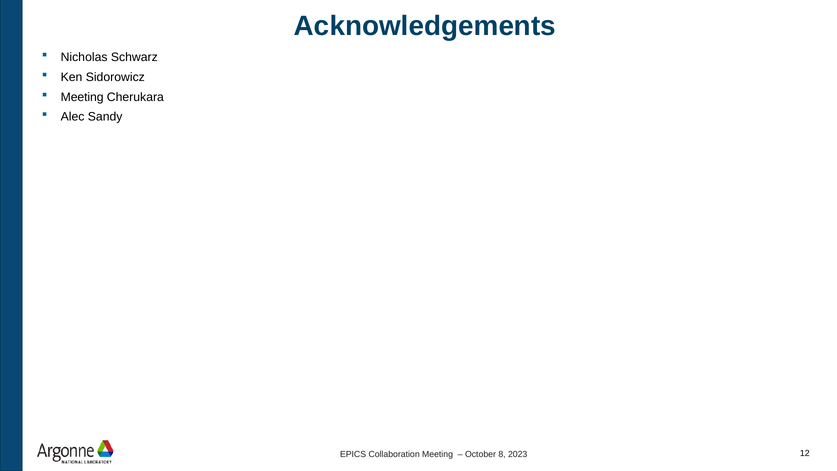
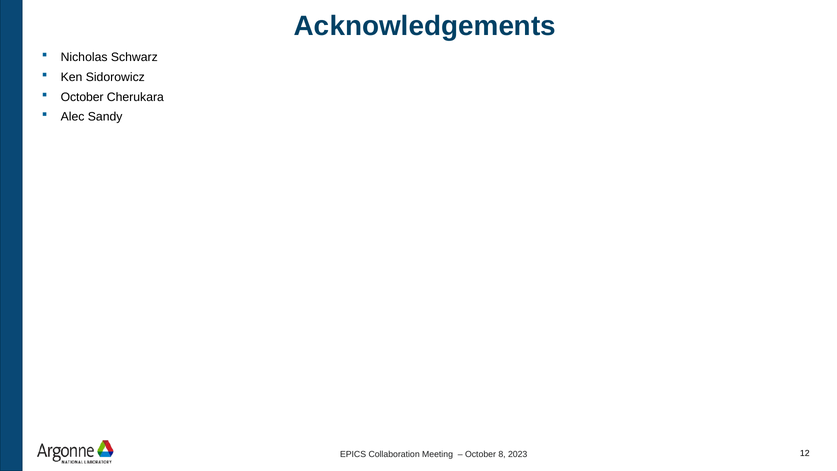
Meeting: Meeting -> October (82, 97)
